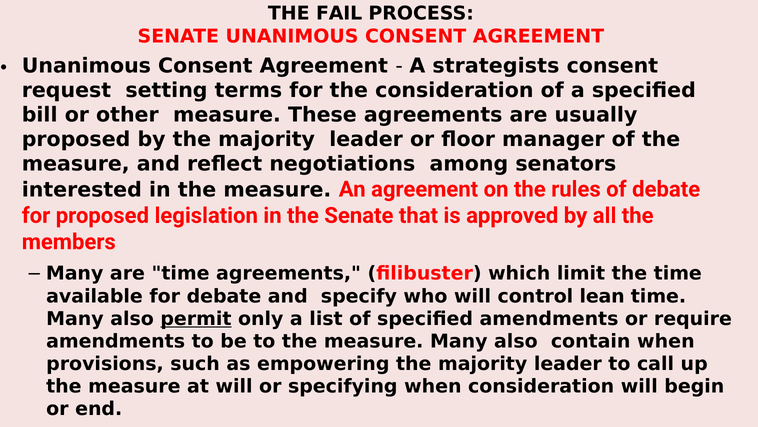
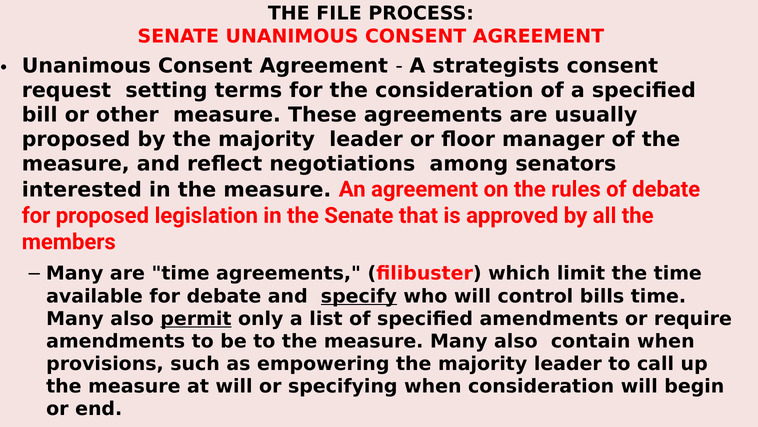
FAIL: FAIL -> FILE (339, 13)
specify underline: none -> present (359, 296)
lean: lean -> bills (602, 296)
